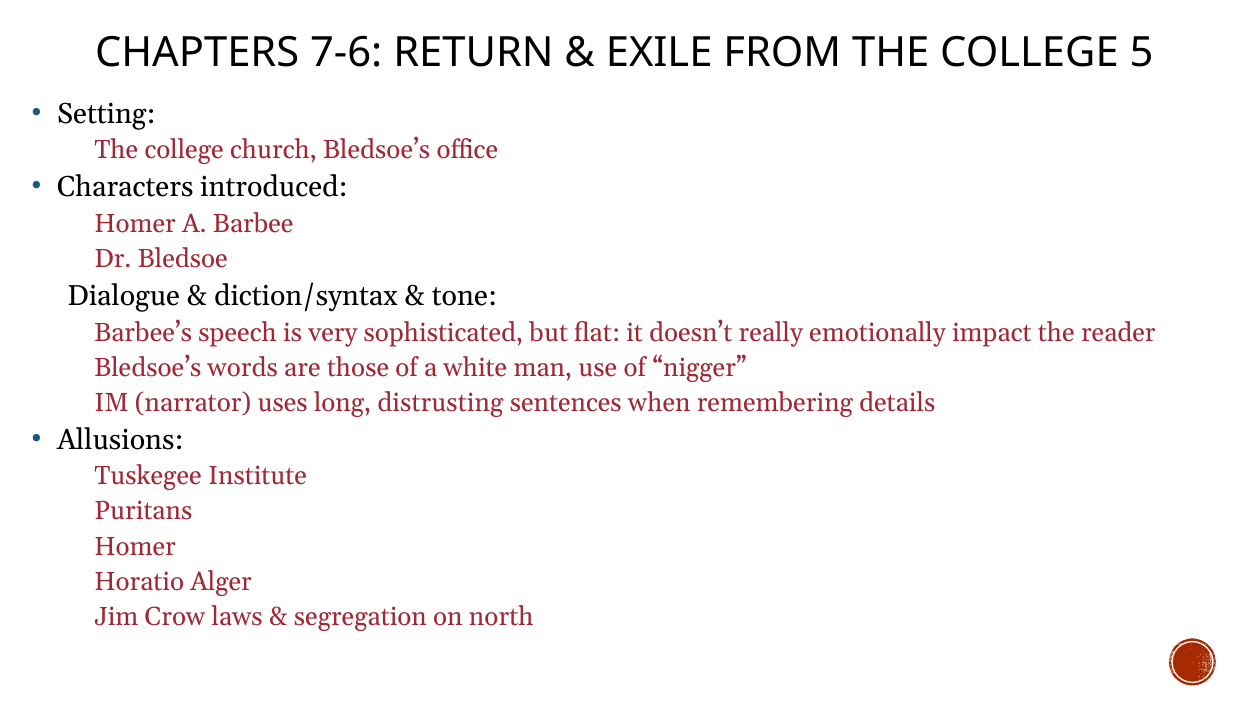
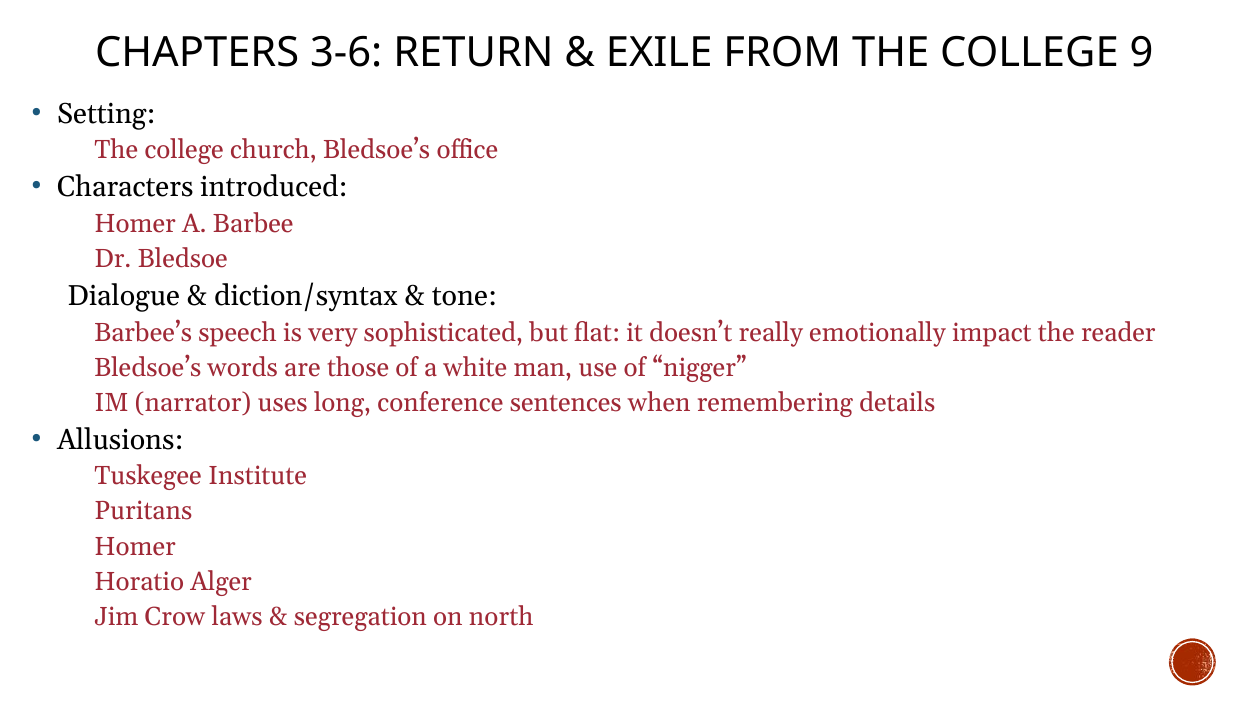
7-6: 7-6 -> 3-6 (346, 53)
5: 5 -> 9 (1141, 53)
distrusting: distrusting -> conference (440, 403)
